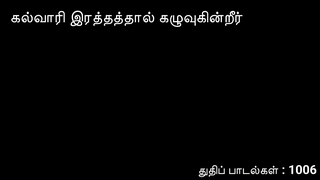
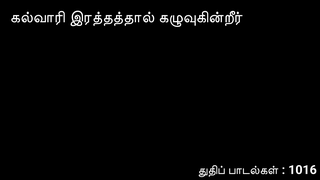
1006: 1006 -> 1016 (303, 170)
